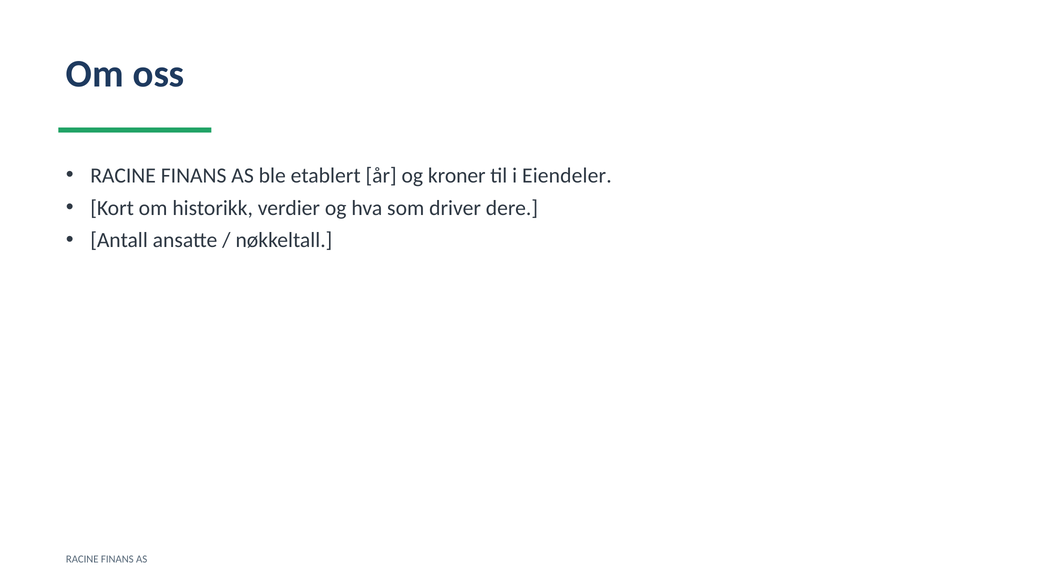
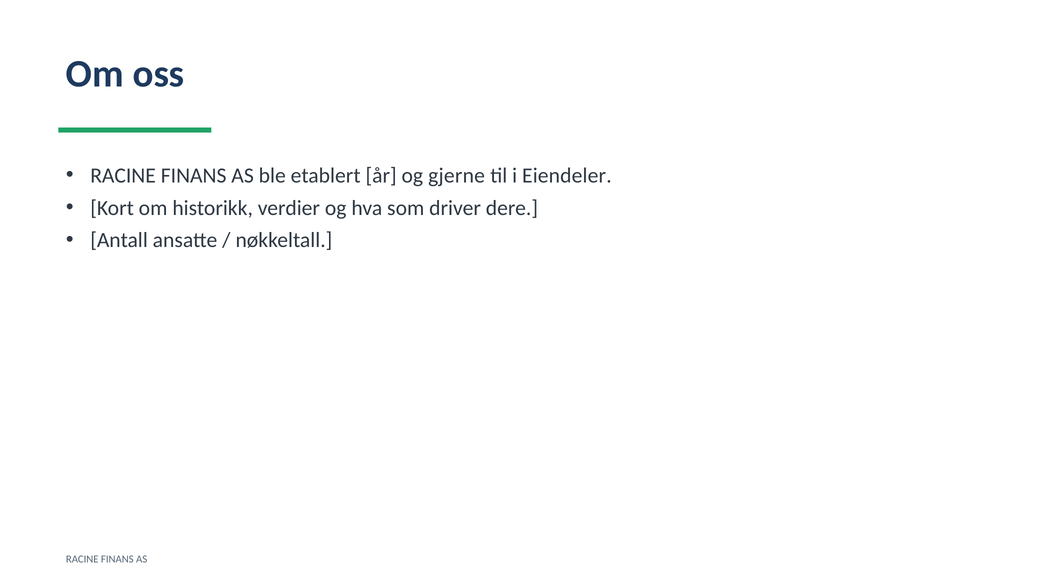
kroner: kroner -> gjerne (457, 176)
